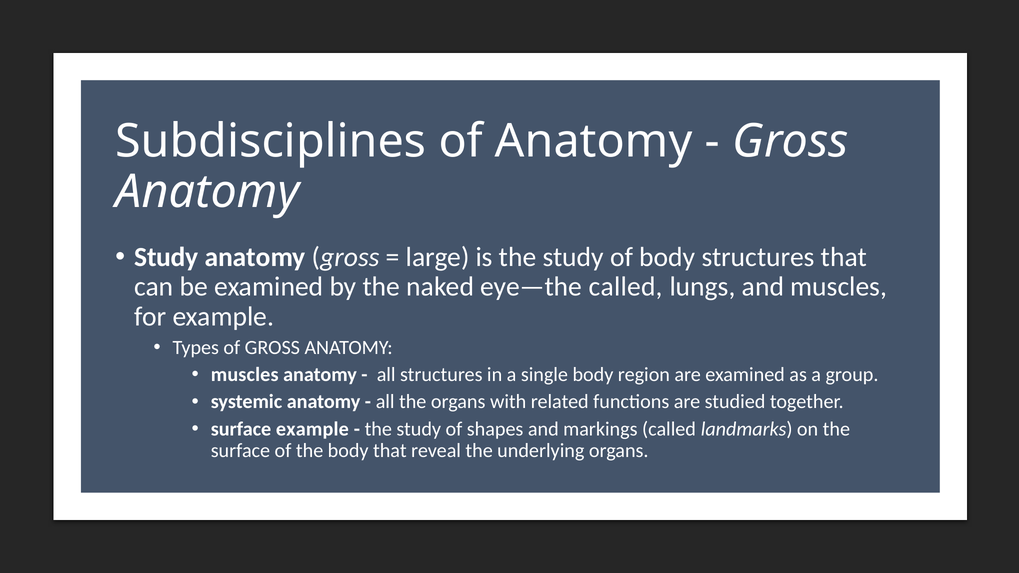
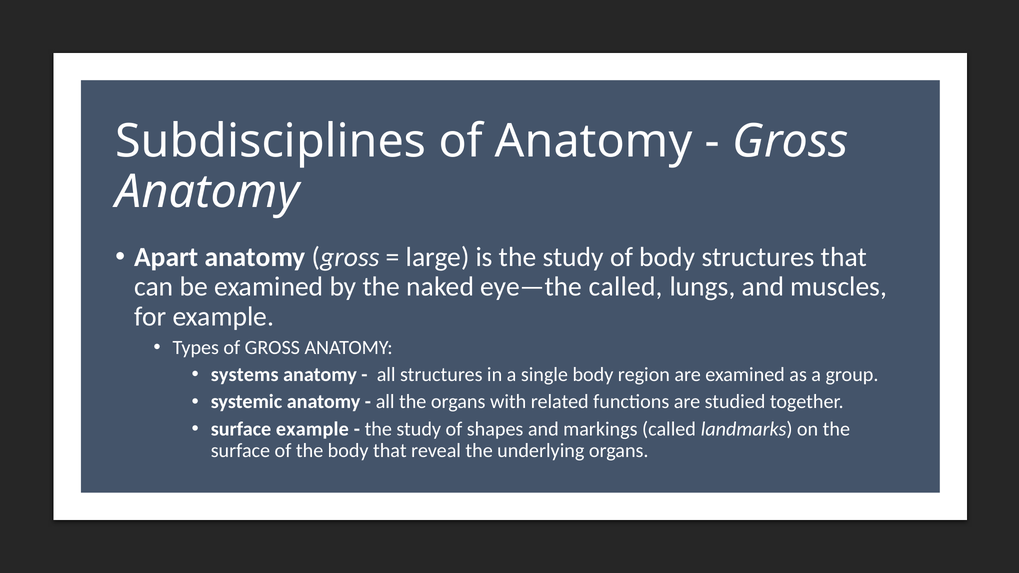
Study: Study -> Apart (166, 257)
muscles: muscles -> systems (245, 375)
